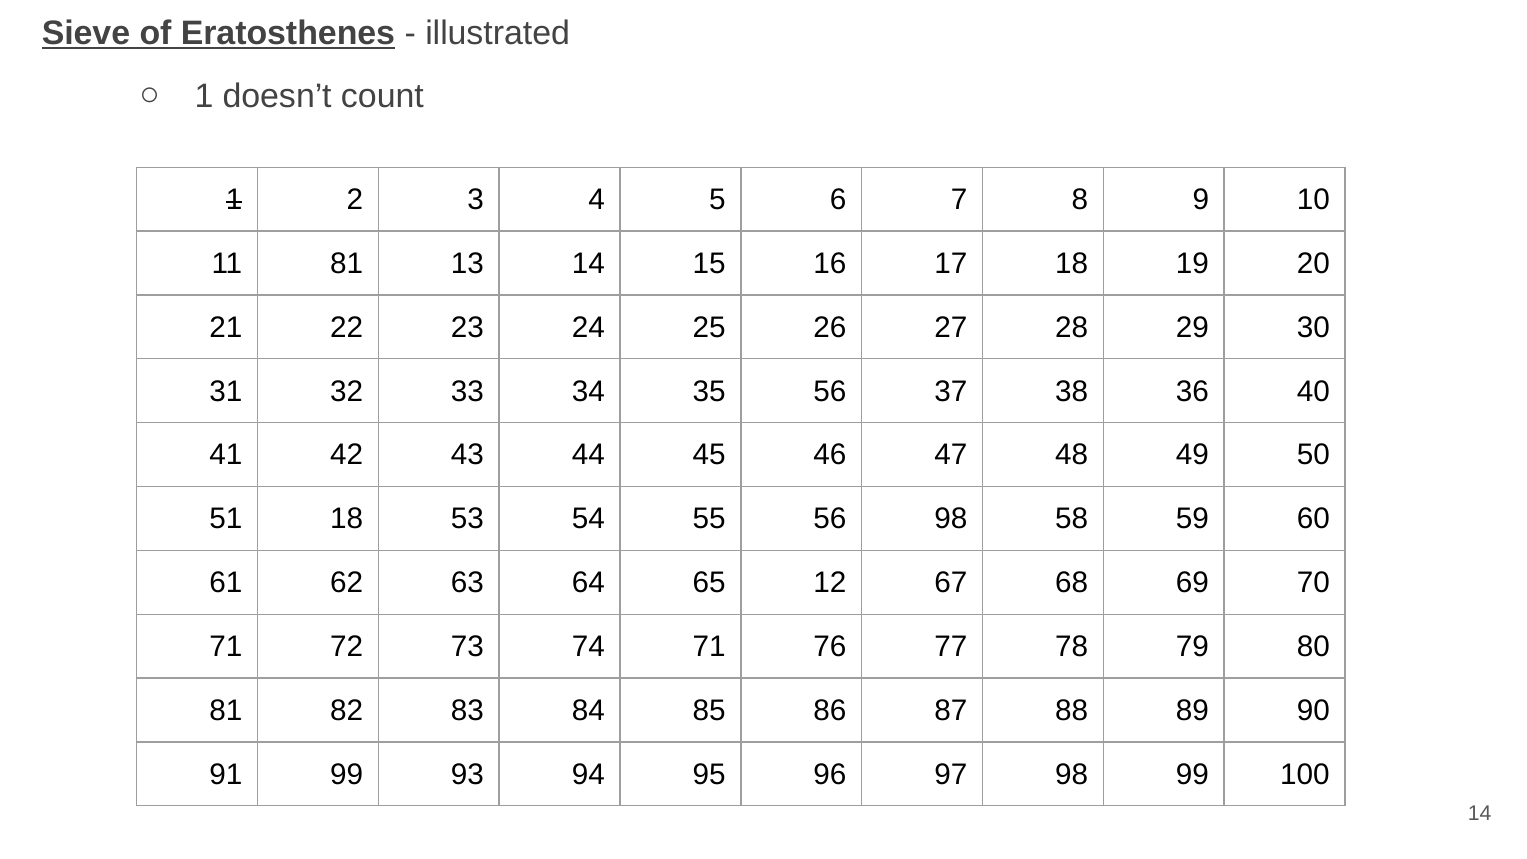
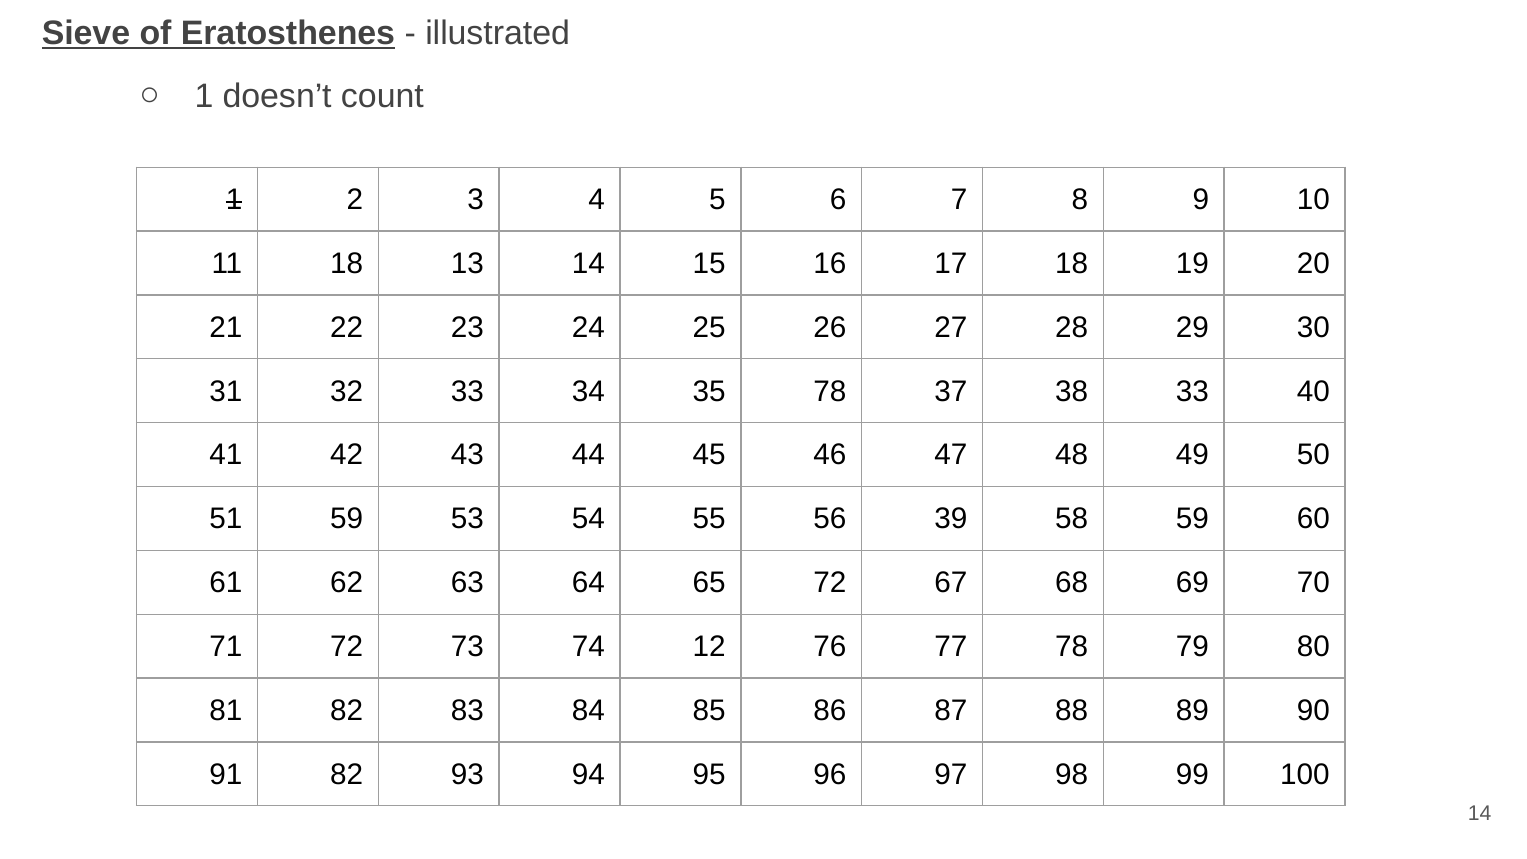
11 81: 81 -> 18 (347, 263)
35 56: 56 -> 78 (830, 391)
38 36: 36 -> 33 (1192, 391)
51 18: 18 -> 59 (347, 519)
56 98: 98 -> 39 (951, 519)
65 12: 12 -> 72 (830, 583)
74 71: 71 -> 12 (709, 647)
91 99: 99 -> 82 (347, 774)
